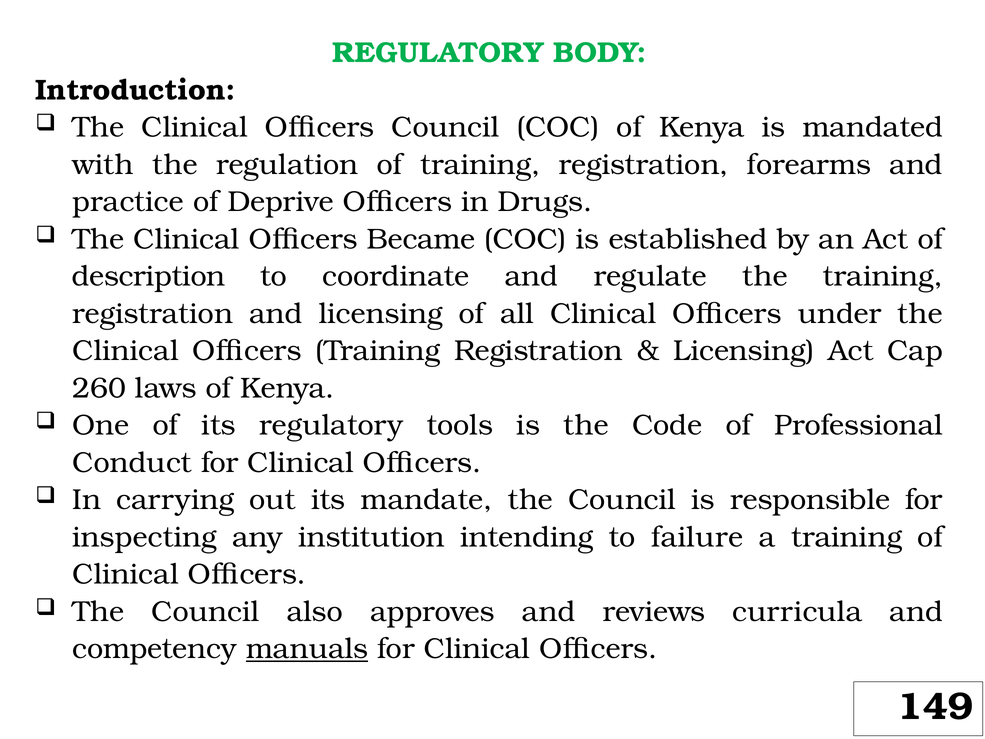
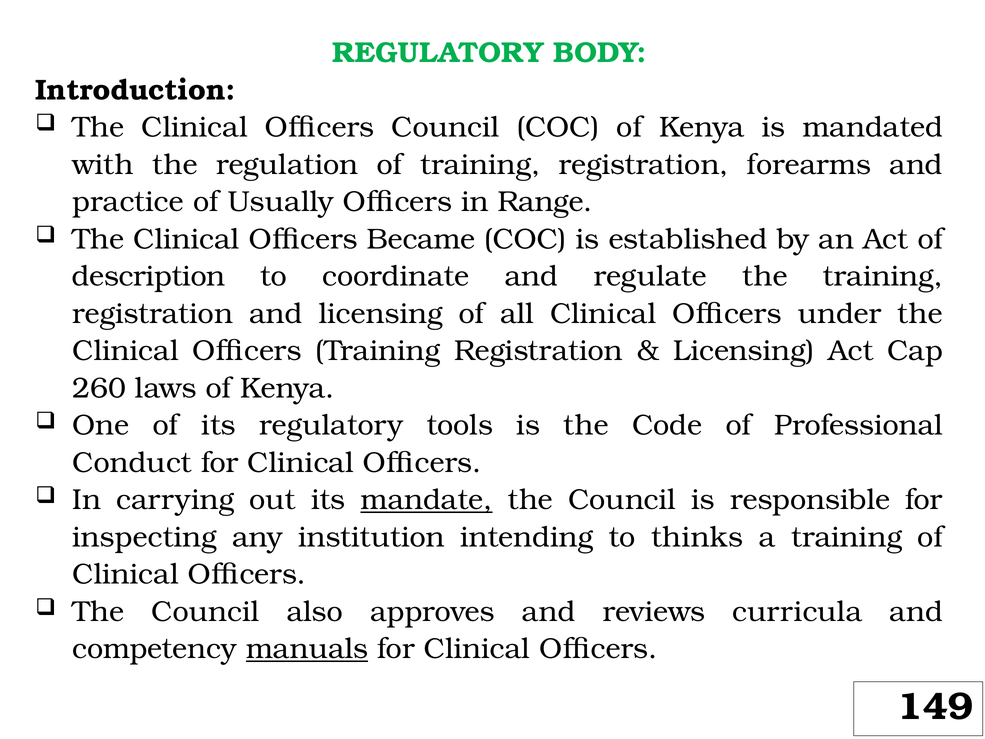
Deprive: Deprive -> Usually (281, 202)
Drugs: Drugs -> Range (545, 202)
mandate underline: none -> present (427, 500)
failure: failure -> thinks (697, 537)
